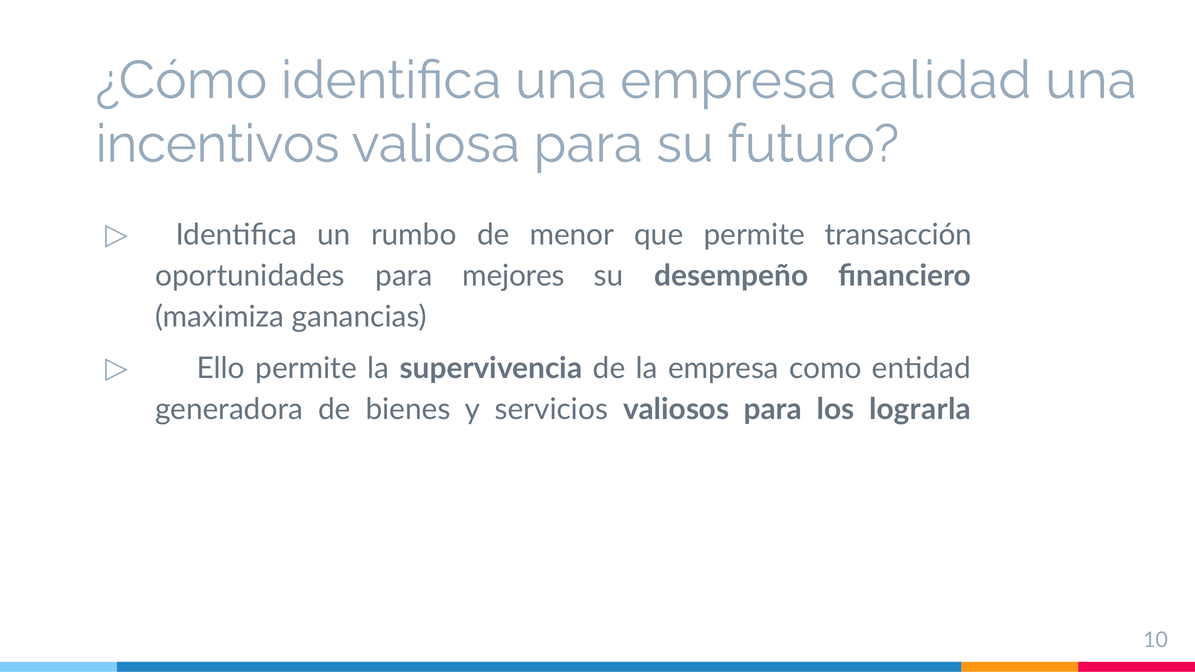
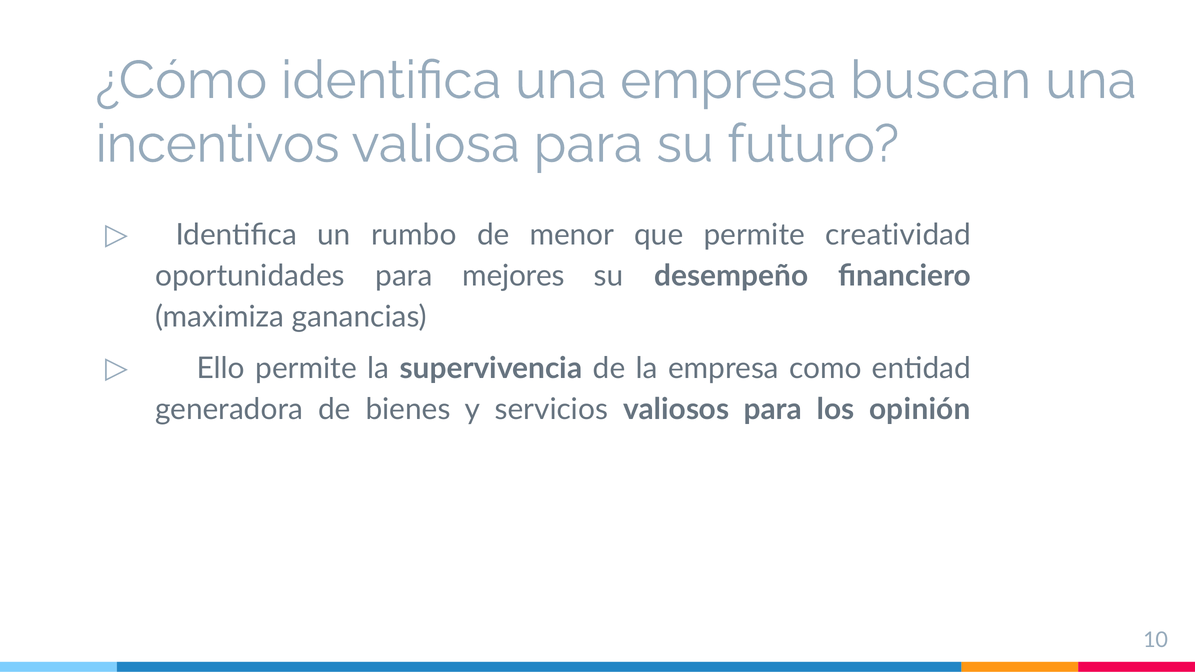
calidad: calidad -> buscan (941, 80)
transacción: transacción -> creatividad (898, 235)
lograrla: lograrla -> opinión (920, 410)
